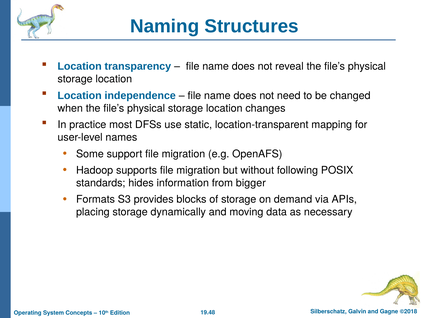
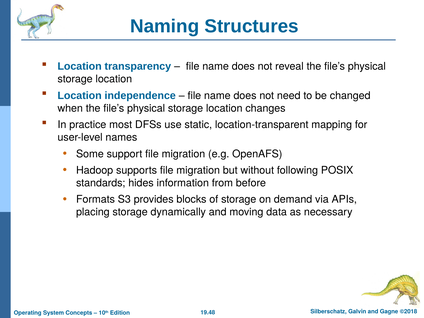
bigger: bigger -> before (251, 183)
